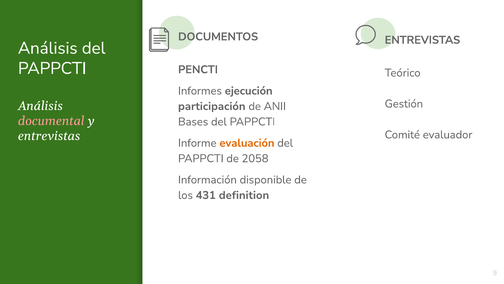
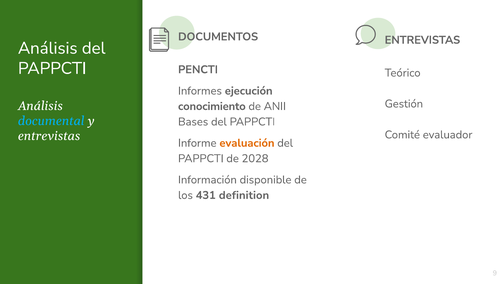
participación: participación -> conocimiento (212, 106)
documental colour: pink -> light blue (51, 121)
2058: 2058 -> 2028 (255, 158)
